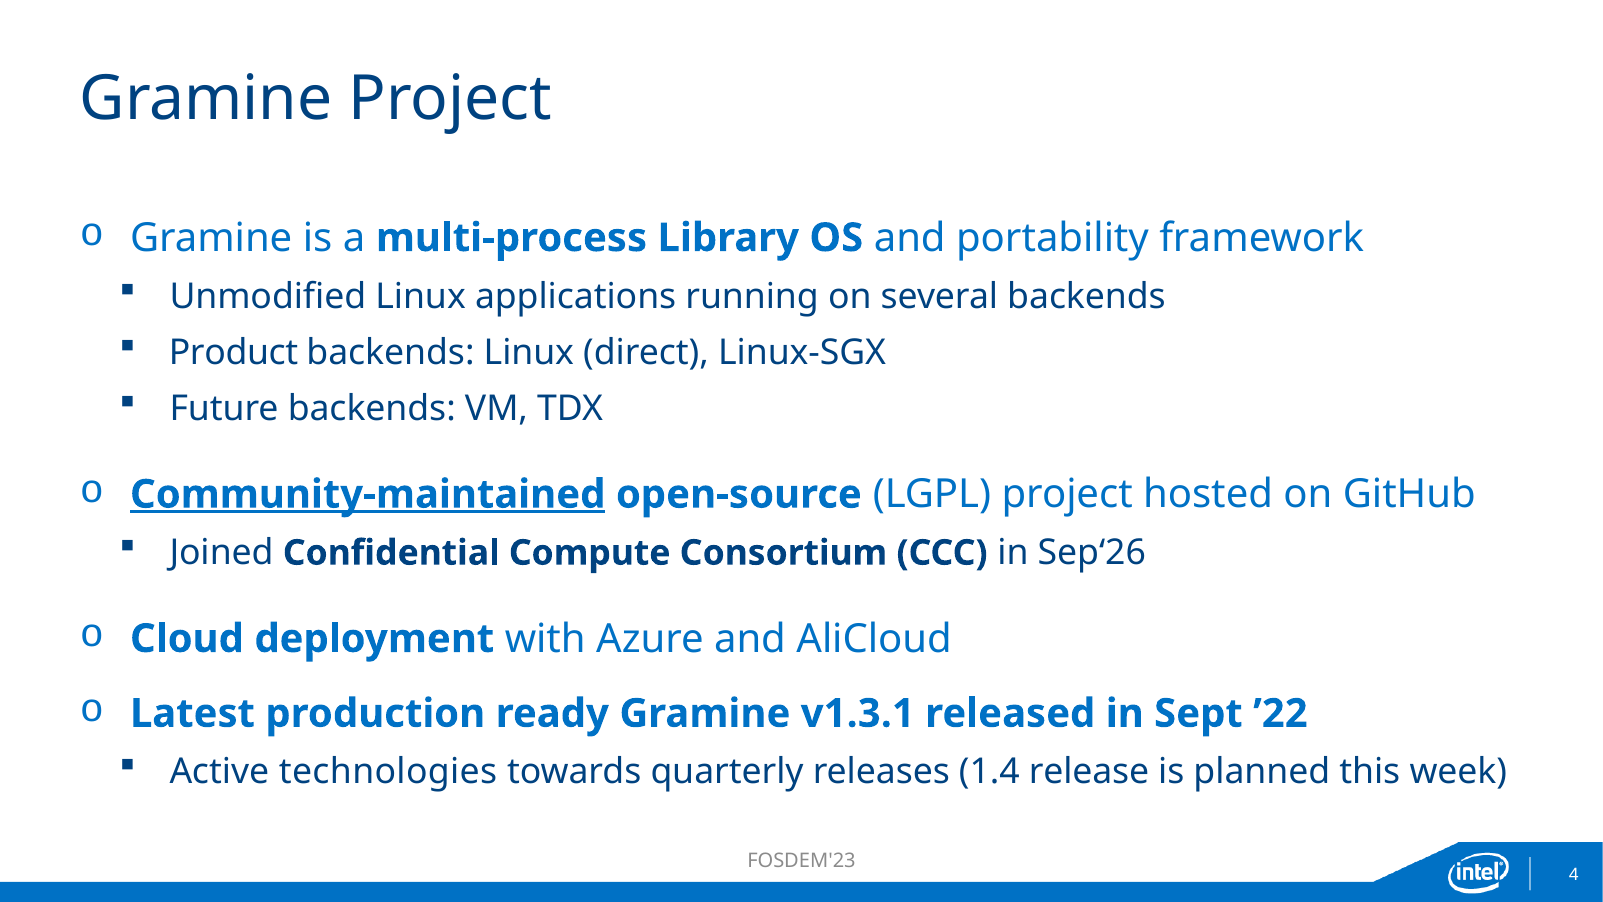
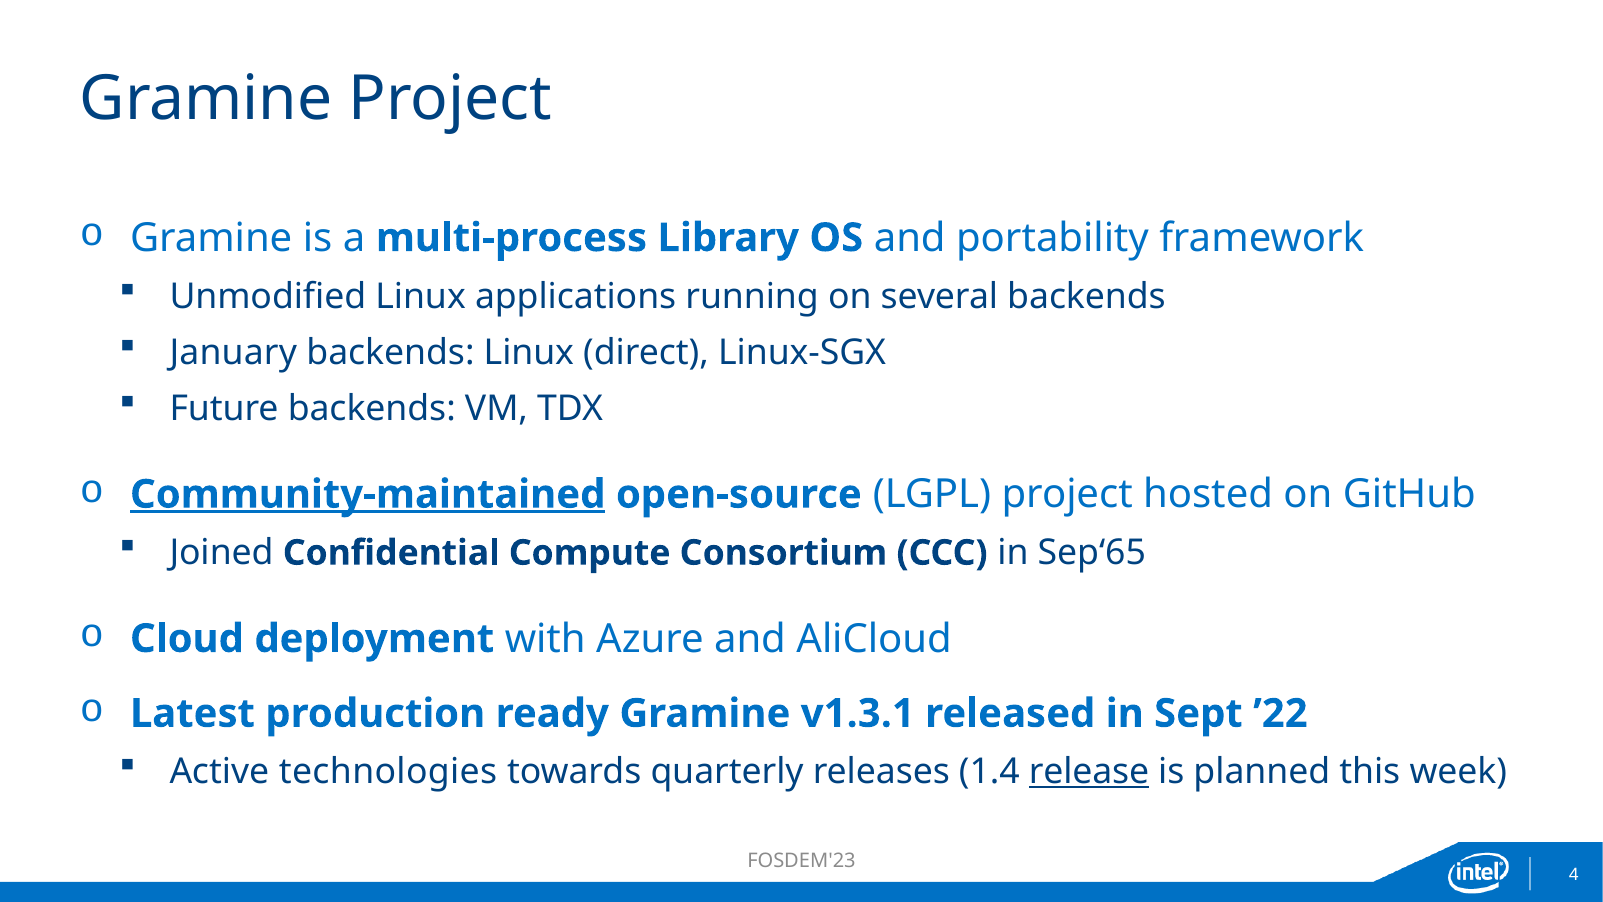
Product: Product -> January (233, 352)
Sep‘26: Sep‘26 -> Sep‘65 (1092, 553)
release underline: none -> present (1089, 772)
